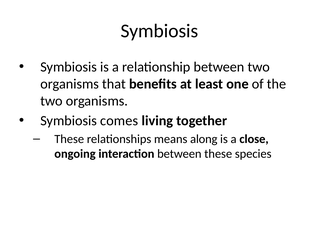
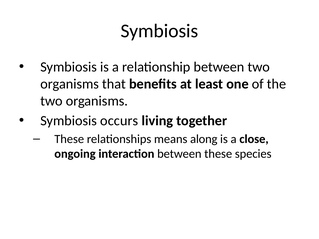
comes: comes -> occurs (119, 121)
